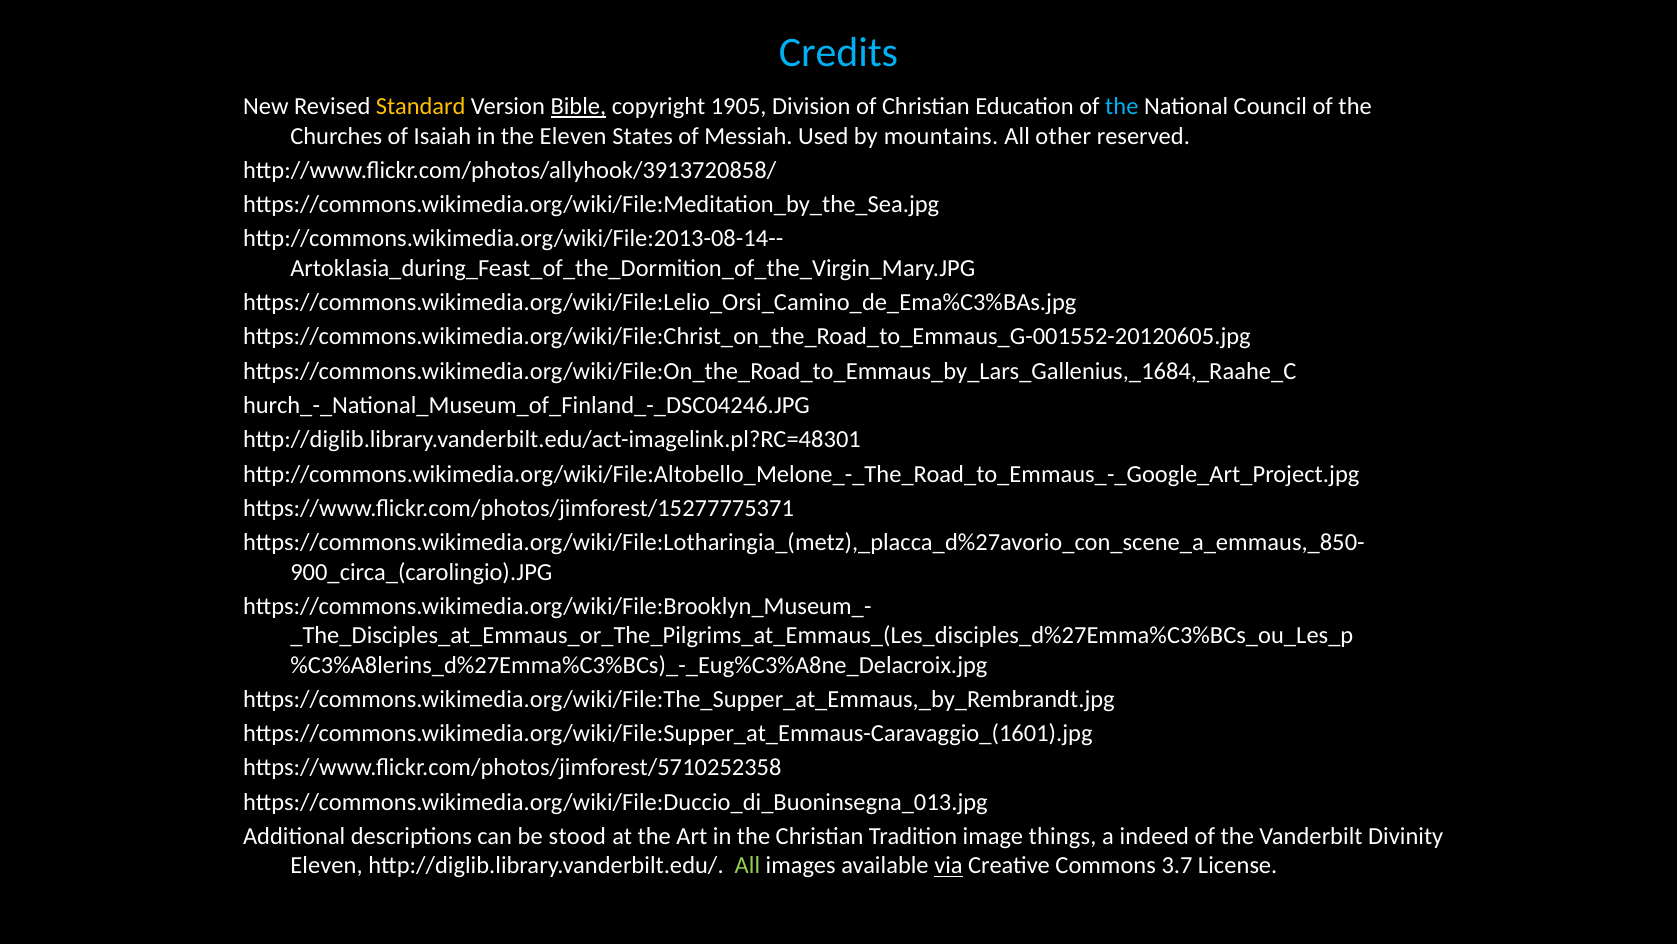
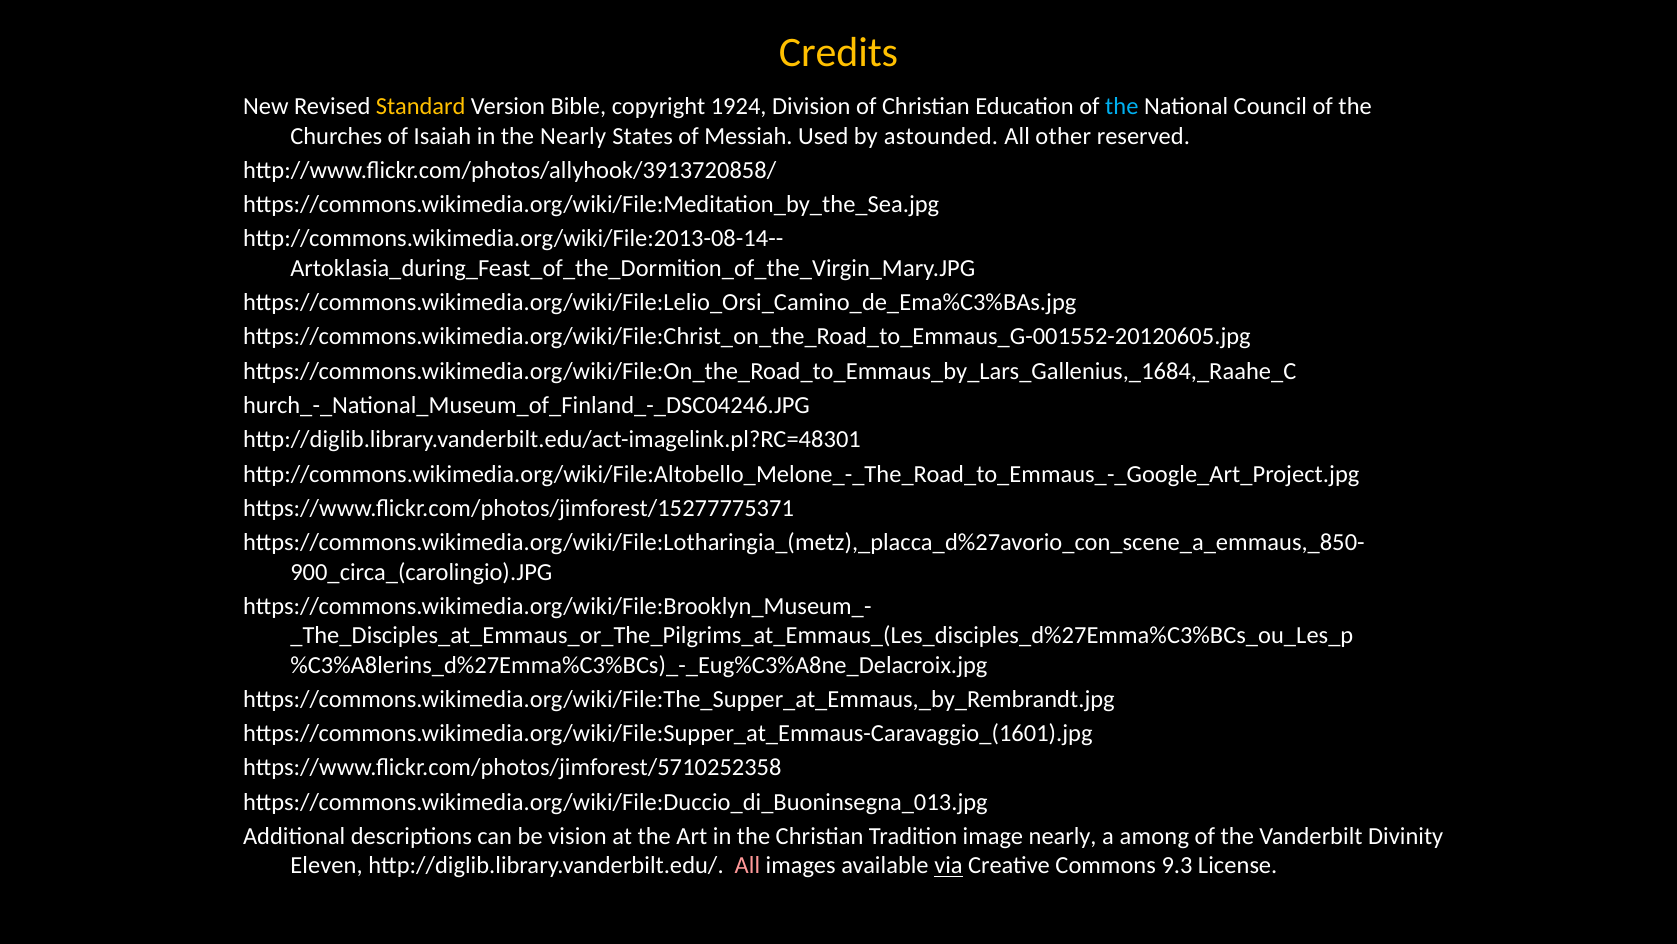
Credits colour: light blue -> yellow (838, 52)
Bible underline: present -> none (578, 107)
1905: 1905 -> 1924 (739, 107)
the Eleven: Eleven -> Nearly (573, 136)
mountains: mountains -> astounded (941, 136)
stood: stood -> vision (577, 836)
image things: things -> nearly (1063, 836)
indeed: indeed -> among (1154, 836)
All colour: light green -> pink (747, 865)
3.7: 3.7 -> 9.3 (1177, 865)
